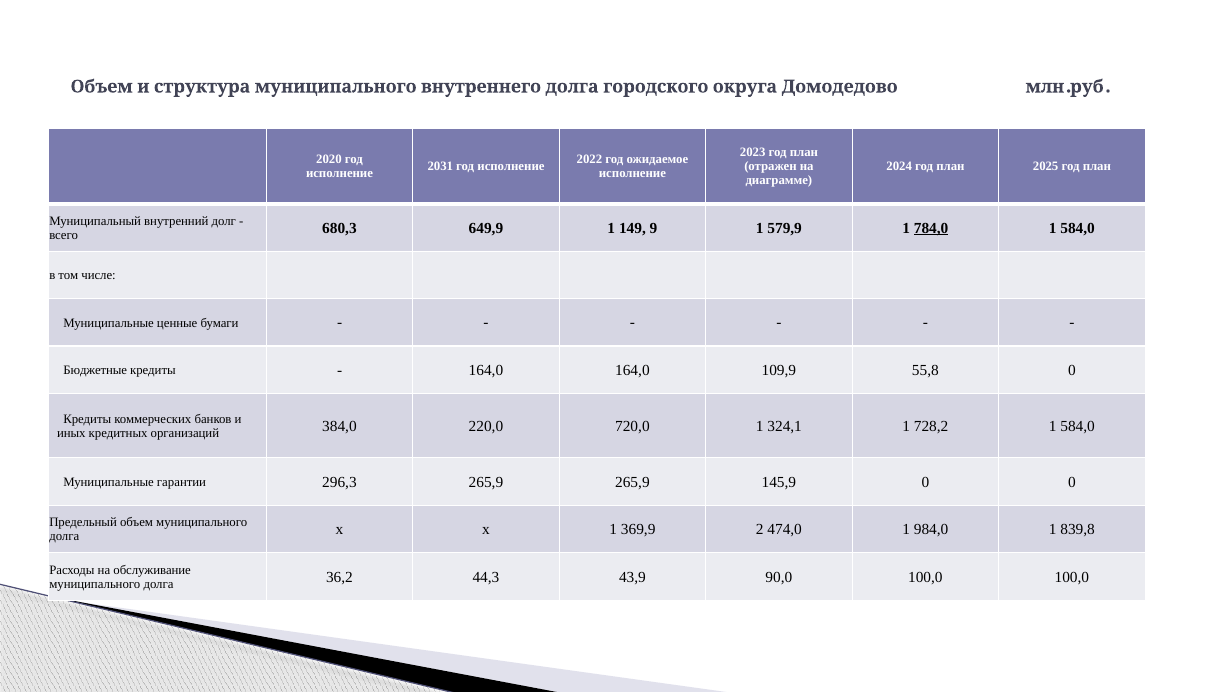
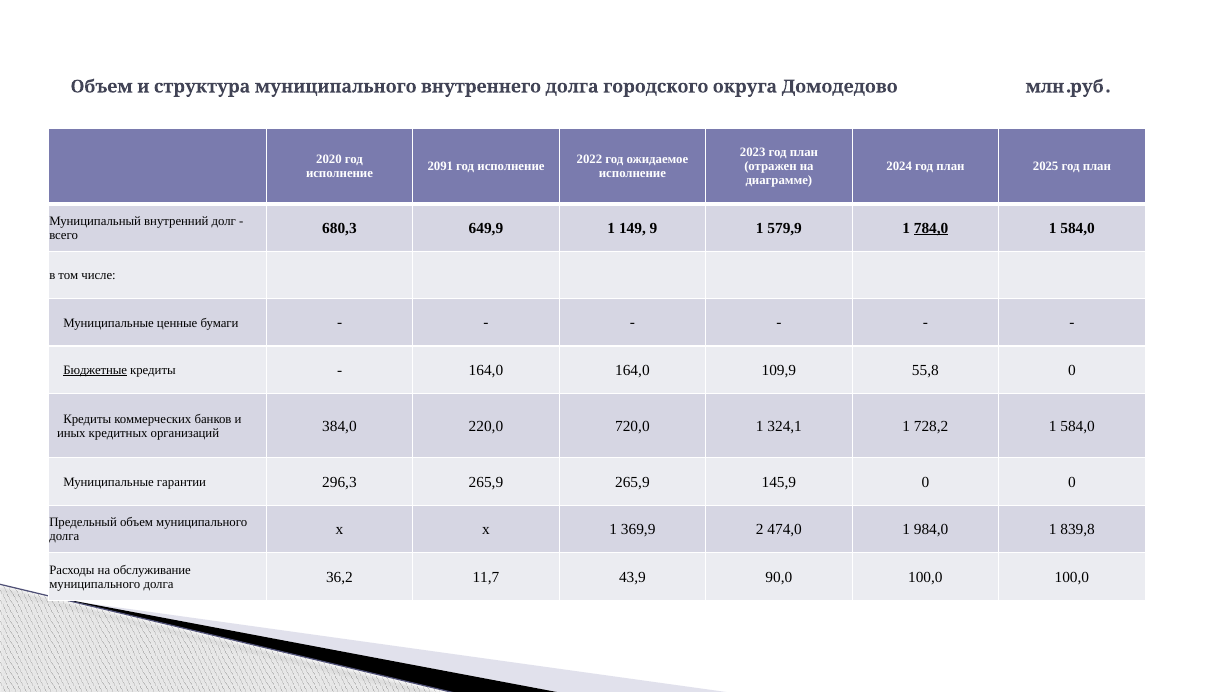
2031: 2031 -> 2091 (440, 166)
Бюджетные underline: none -> present (95, 370)
44,3: 44,3 -> 11,7 (486, 577)
